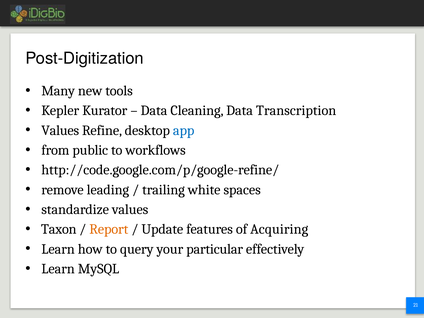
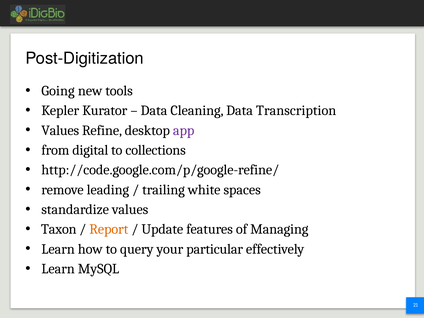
Many: Many -> Going (58, 91)
app colour: blue -> purple (184, 130)
public: public -> digital (90, 150)
workflows: workflows -> collections (156, 150)
Acquiring: Acquiring -> Managing (279, 229)
